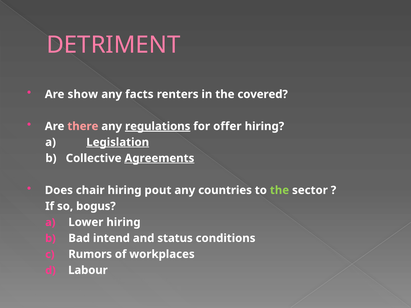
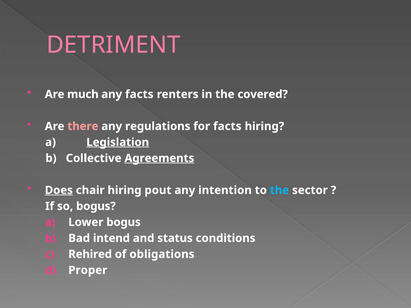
show: show -> much (83, 94)
regulations underline: present -> none (158, 126)
for offer: offer -> facts (227, 126)
Does underline: none -> present (59, 190)
countries: countries -> intention (225, 190)
the colour: light green -> light blue (279, 190)
Lower hiring: hiring -> bogus (124, 222)
Rumors: Rumors -> Rehired (90, 254)
workplaces: workplaces -> obligations (162, 254)
Labour: Labour -> Proper (88, 270)
